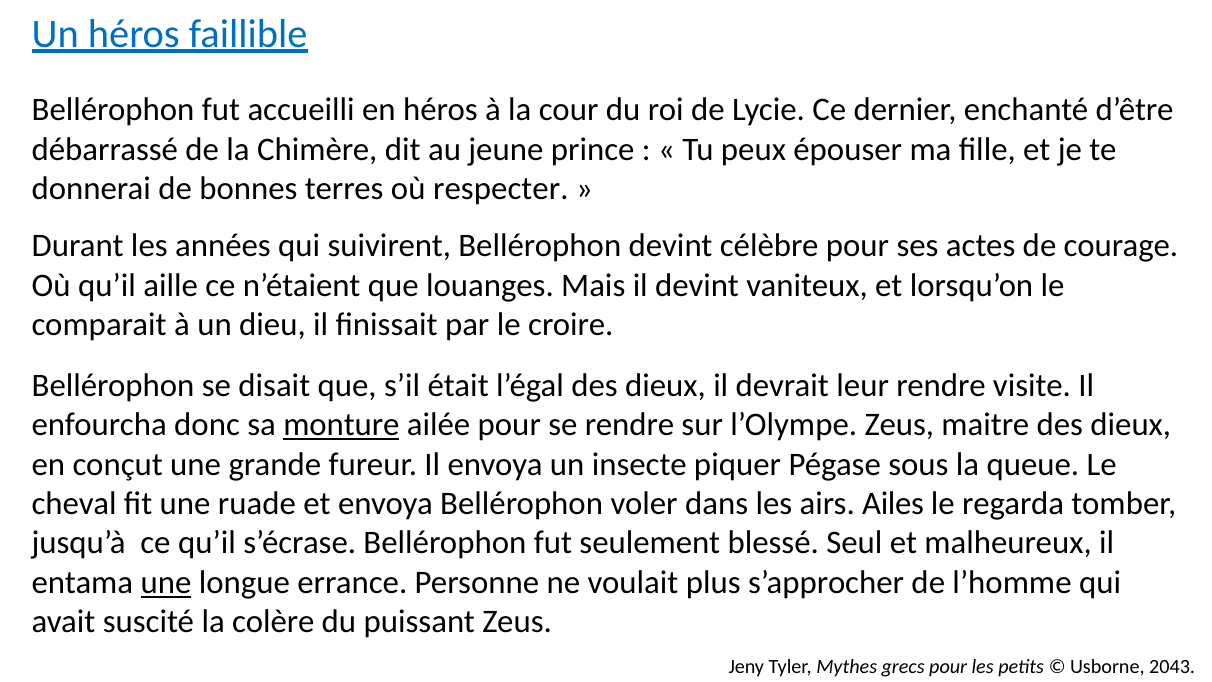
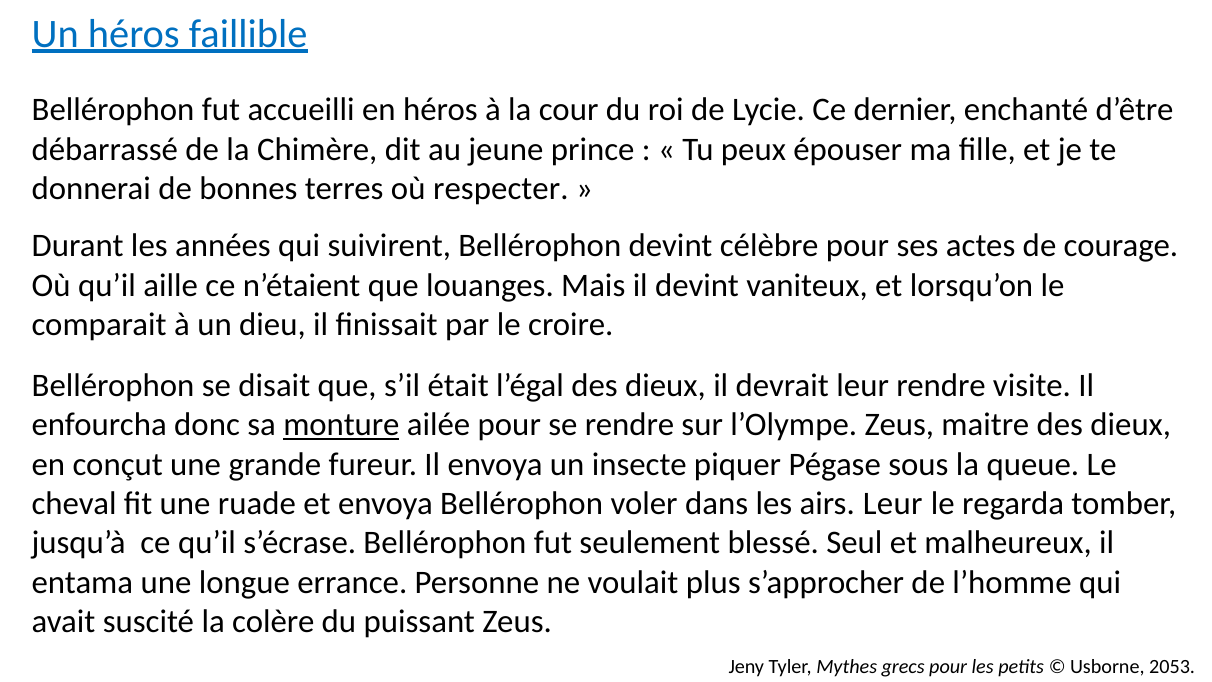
airs Ailes: Ailes -> Leur (893, 503)
une underline: present -> none (166, 582)
2043: 2043 -> 2053 (1172, 666)
